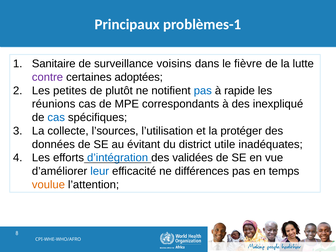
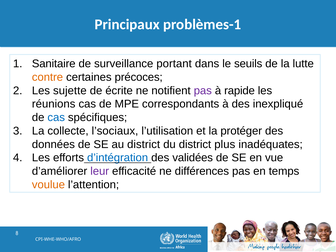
voisins: voisins -> portant (174, 64)
fièvre: fièvre -> seuils (248, 64)
contre colour: purple -> orange (47, 77)
adoptées: adoptées -> précoces (139, 77)
petites: petites -> sujette (70, 91)
plutôt: plutôt -> écrite (119, 91)
pas colour: blue -> purple (203, 91)
l’sources: l’sources -> l’sociaux (115, 131)
au évitant: évitant -> district (144, 144)
utile: utile -> plus (225, 144)
leur colour: blue -> purple (100, 171)
